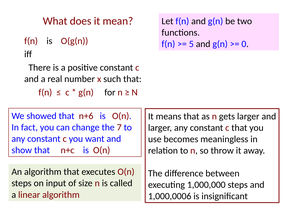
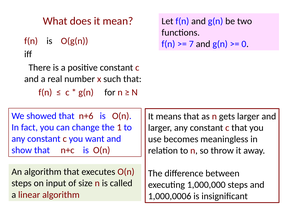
5: 5 -> 7 (191, 44)
7: 7 -> 1 (119, 127)
